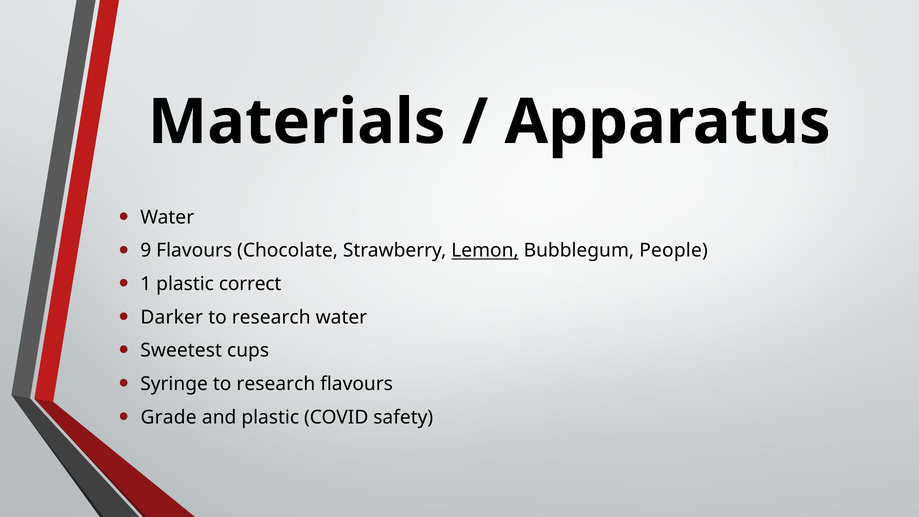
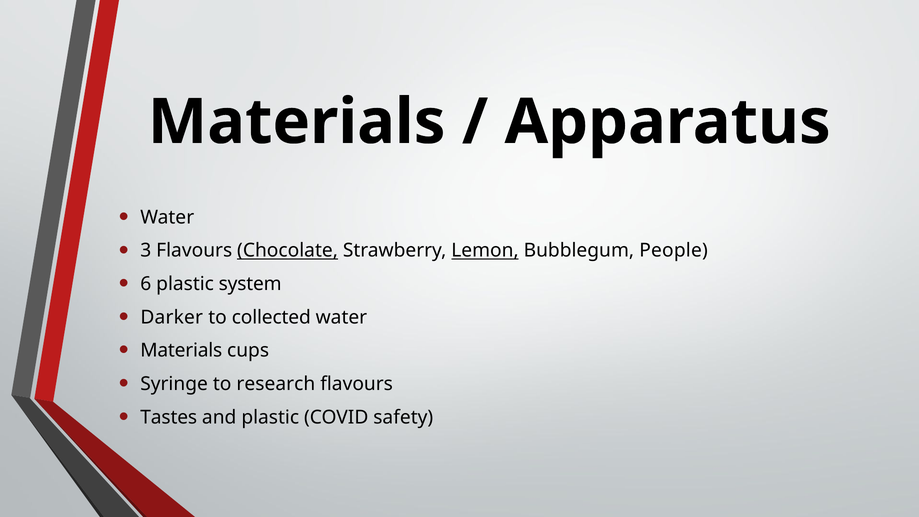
9: 9 -> 3 (146, 251)
Chocolate underline: none -> present (288, 251)
1: 1 -> 6 (146, 284)
correct: correct -> system (250, 284)
research: research -> collected (271, 317)
Sweetest: Sweetest -> Materials (181, 351)
Grade: Grade -> Tastes (169, 417)
